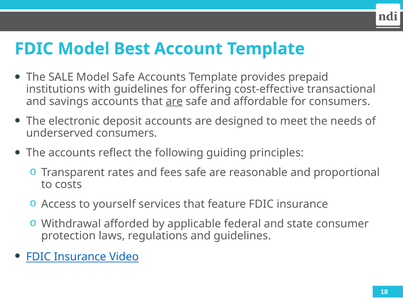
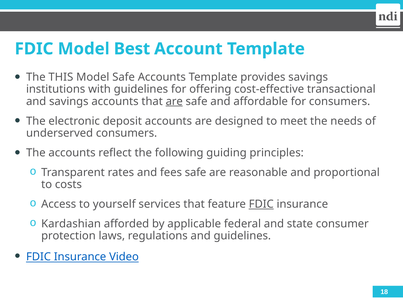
SALE: SALE -> THIS (61, 77)
provides prepaid: prepaid -> savings (308, 77)
FDIC underline: none -> present (261, 204)
Withdrawal: Withdrawal -> Kardashian (71, 224)
